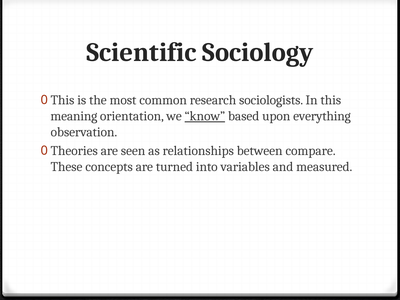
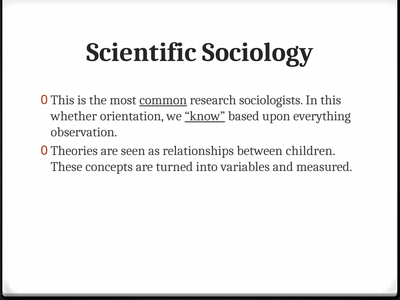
common underline: none -> present (163, 100)
meaning: meaning -> whether (74, 116)
compare: compare -> children (311, 151)
